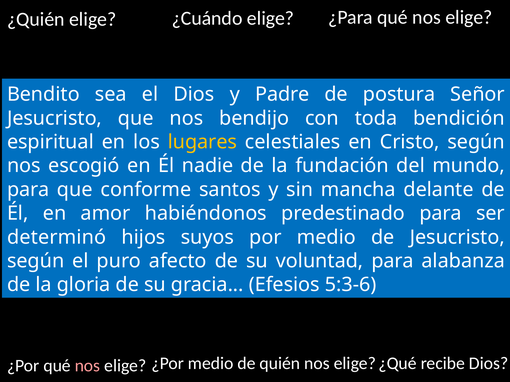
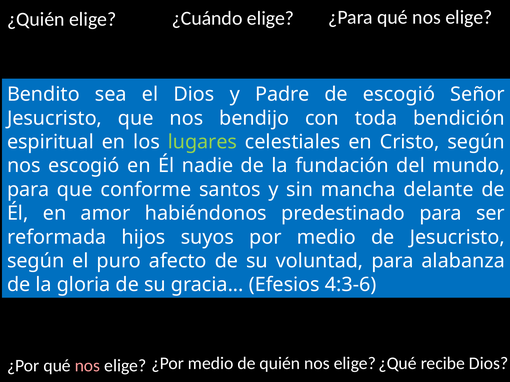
de postura: postura -> escogió (399, 95)
lugares colour: yellow -> light green (202, 142)
determinó: determinó -> reformada (57, 237)
5:3-6: 5:3-6 -> 4:3-6 (351, 285)
